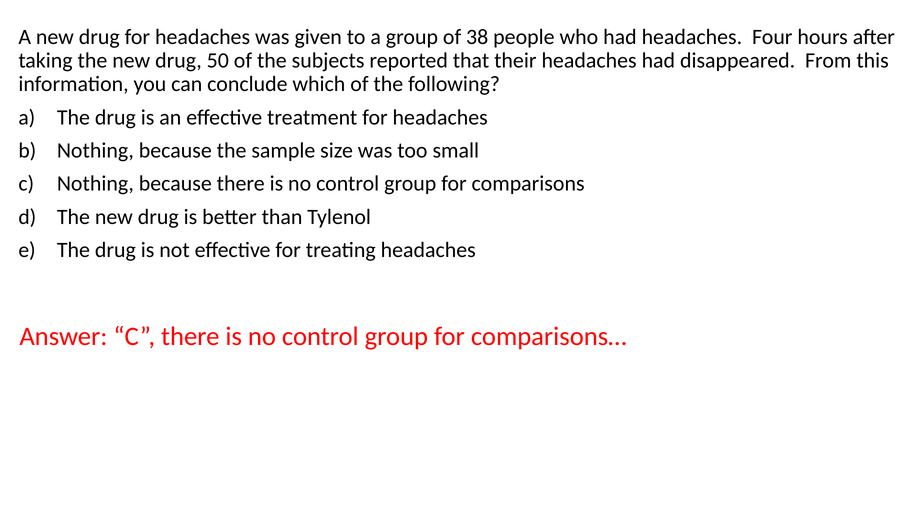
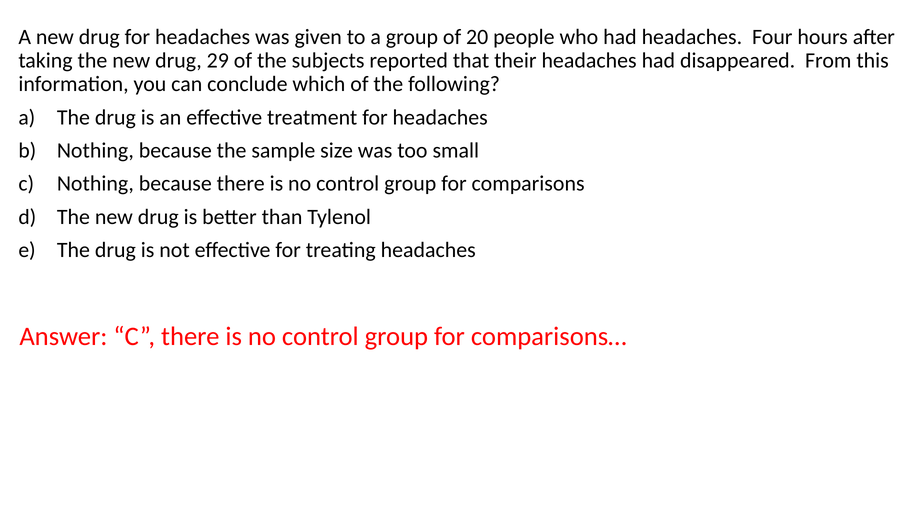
38: 38 -> 20 (477, 37)
50: 50 -> 29 (218, 61)
